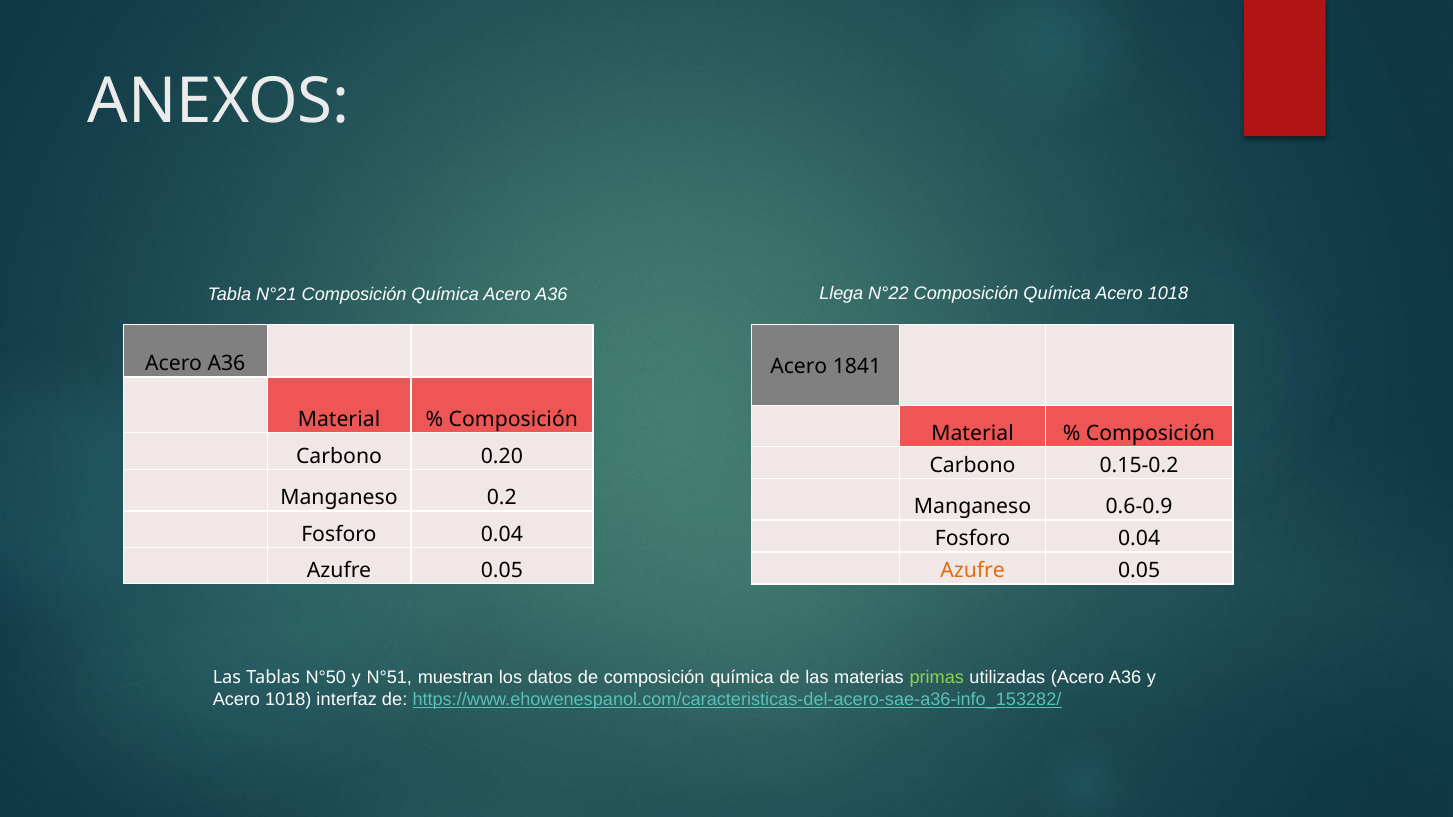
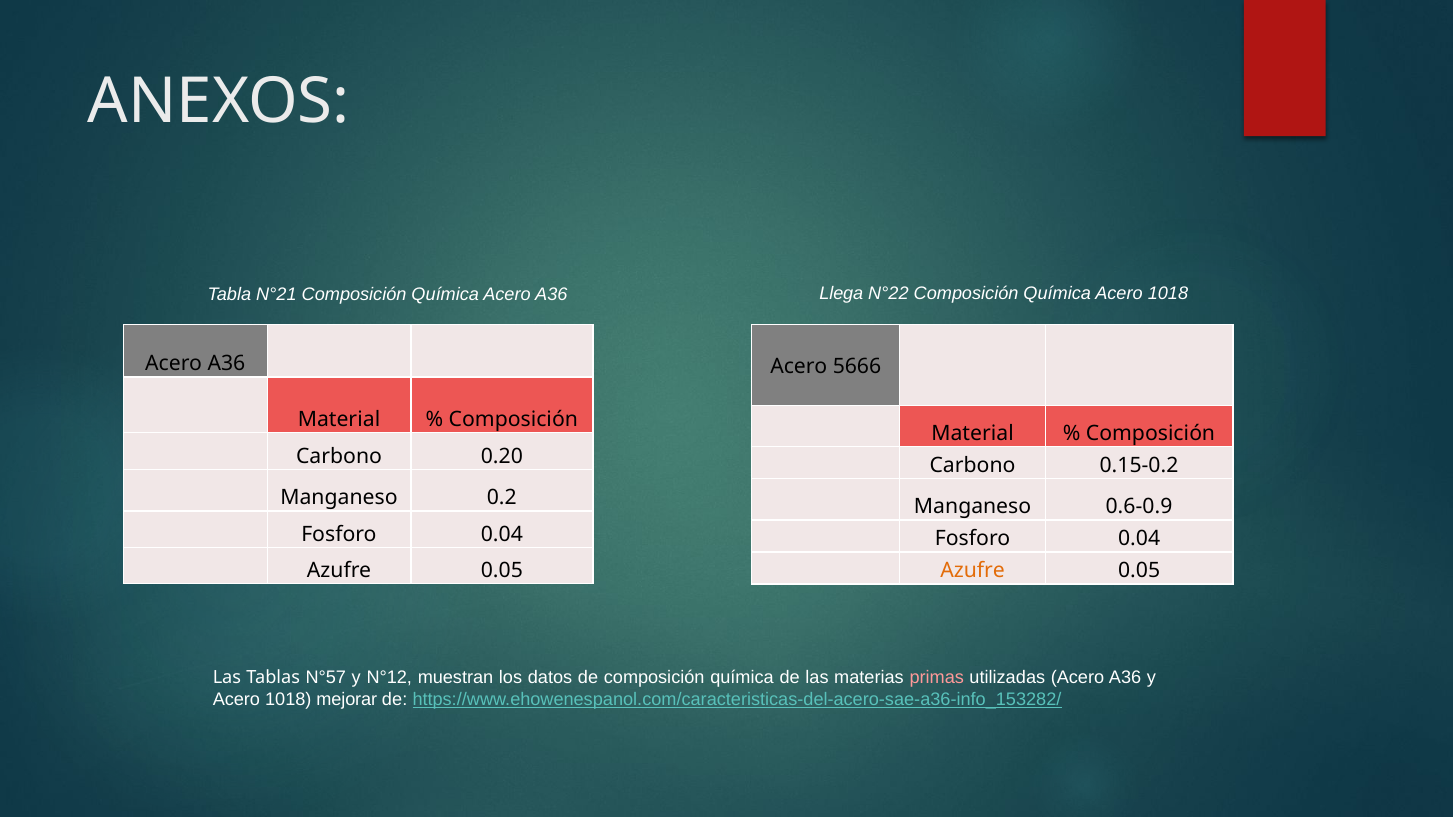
1841: 1841 -> 5666 (857, 367)
N°50: N°50 -> N°57 (326, 678)
N°51: N°51 -> N°12 (389, 678)
primas colour: light green -> pink (937, 678)
interfaz: interfaz -> mejorar (347, 700)
